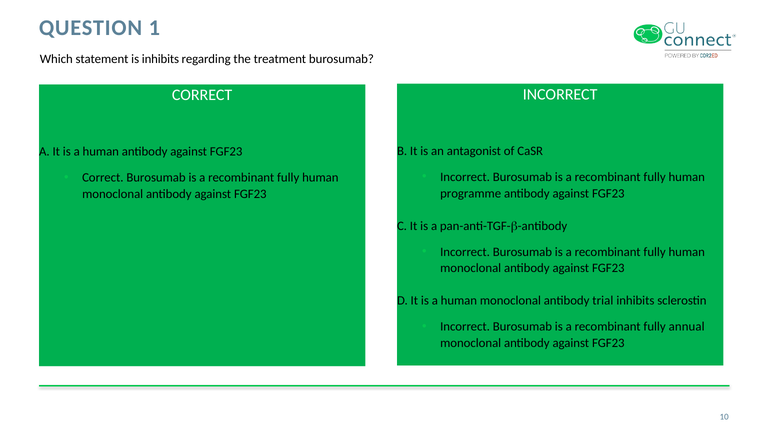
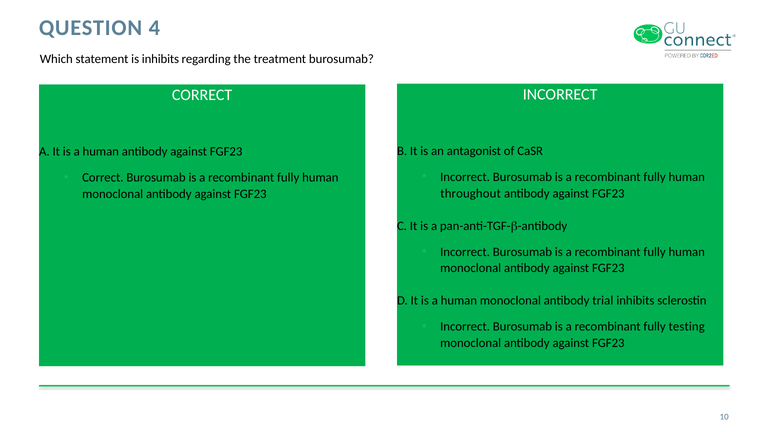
1: 1 -> 4 (154, 28)
programme: programme -> throughout (471, 193)
annual: annual -> testing (687, 326)
